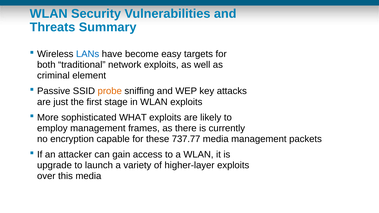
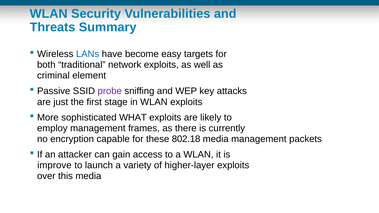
probe colour: orange -> purple (110, 91)
737.77: 737.77 -> 802.18 (186, 139)
upgrade: upgrade -> improve (54, 166)
